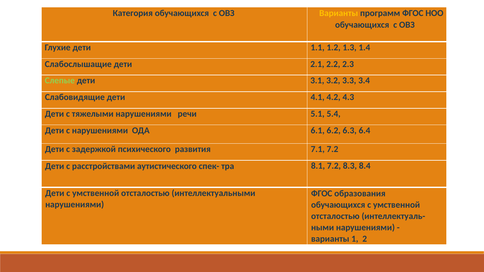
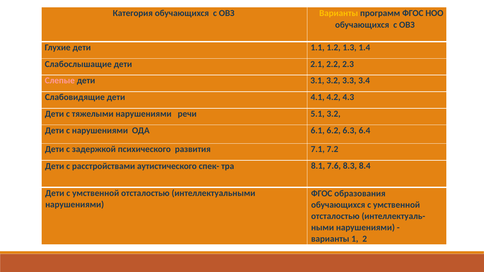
Слепые colour: light green -> pink (60, 81)
5.1 5.4: 5.4 -> 3.2 (334, 114)
8.1 7.2: 7.2 -> 7.6 (334, 166)
